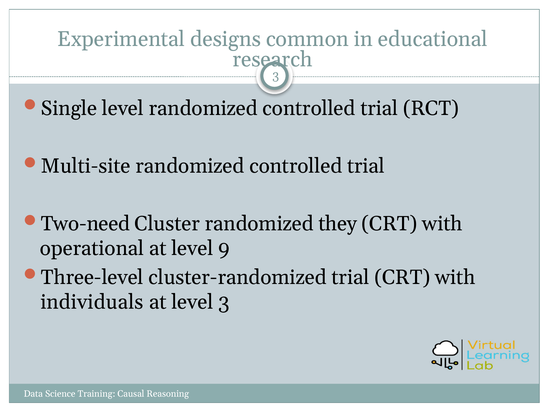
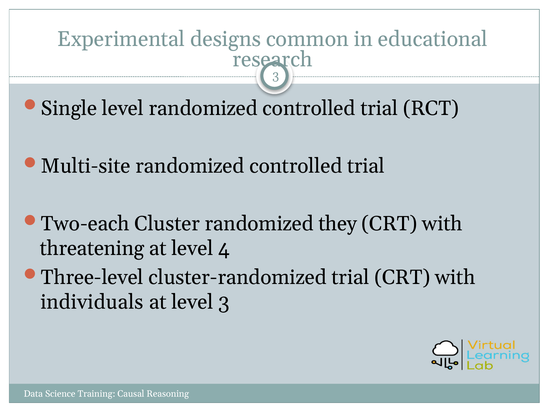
Two-need: Two-need -> Two-each (85, 224)
operational: operational -> threatening (92, 248)
9: 9 -> 4 (224, 248)
